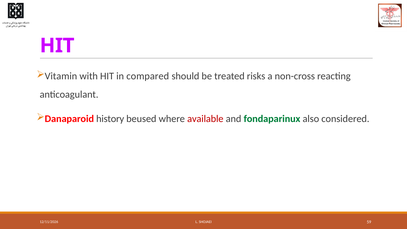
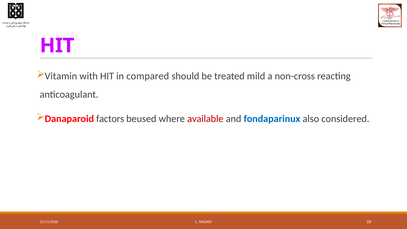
risks: risks -> mild (256, 76)
history: history -> factors (110, 119)
fondaparinux colour: green -> blue (272, 119)
